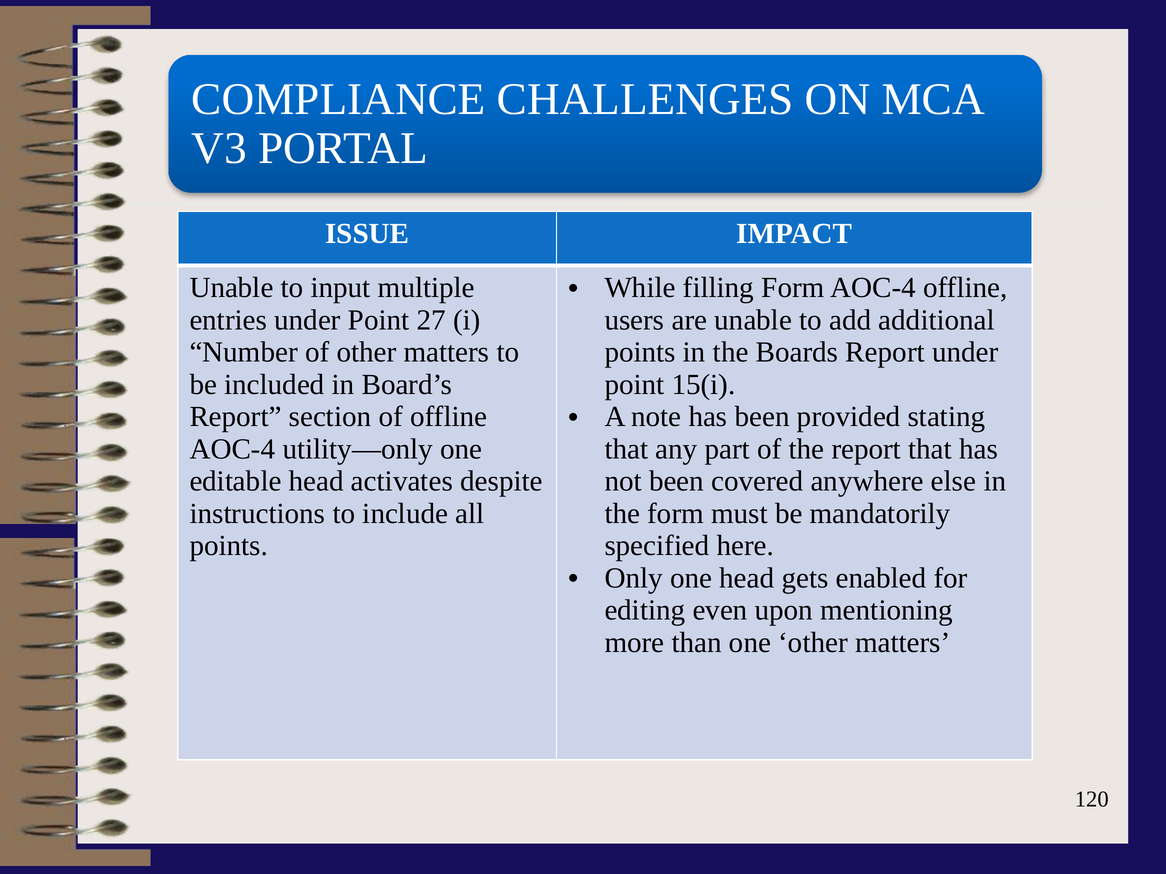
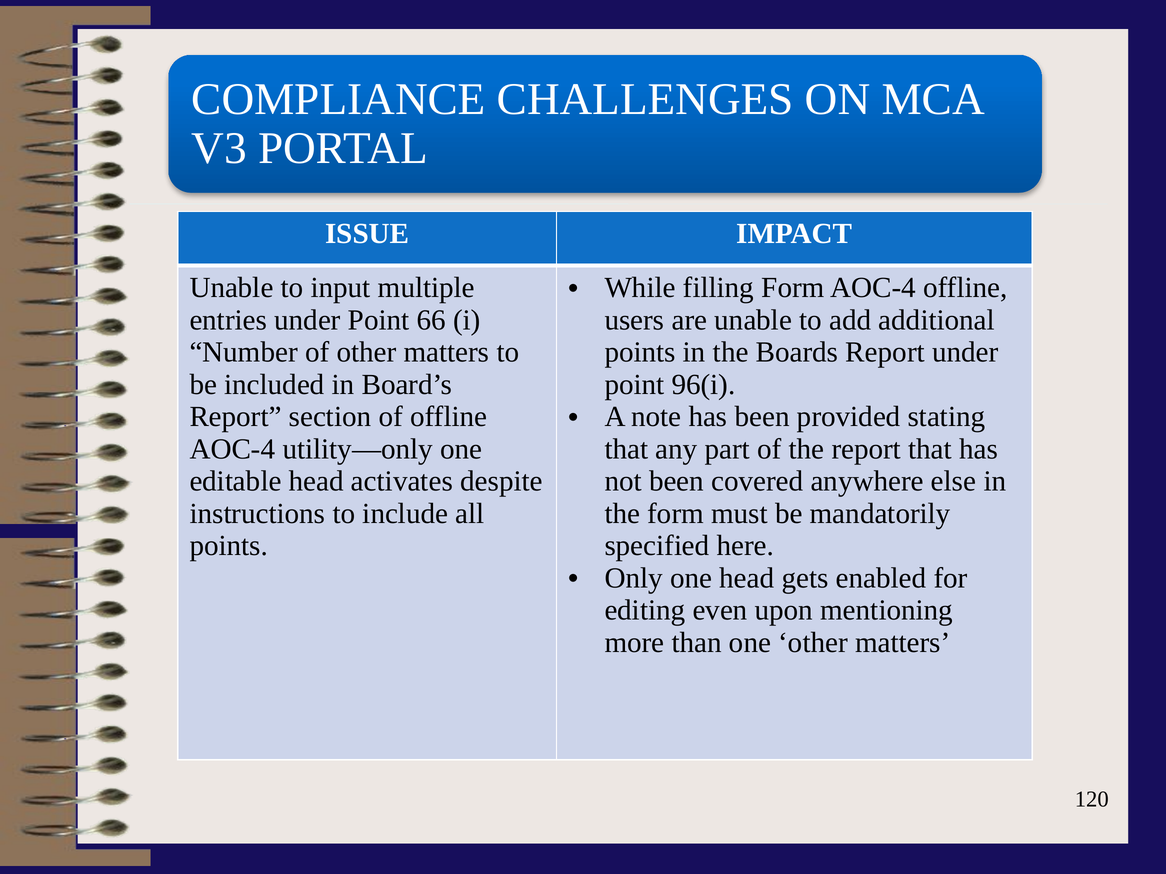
27: 27 -> 66 (431, 320)
15(i: 15(i -> 96(i (704, 385)
